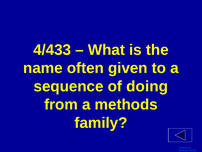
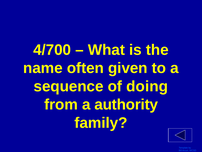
4/433: 4/433 -> 4/700 (52, 50)
methods: methods -> authority (126, 104)
